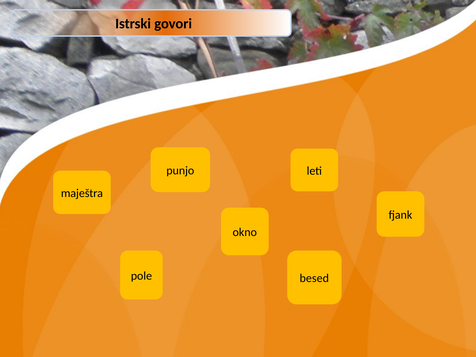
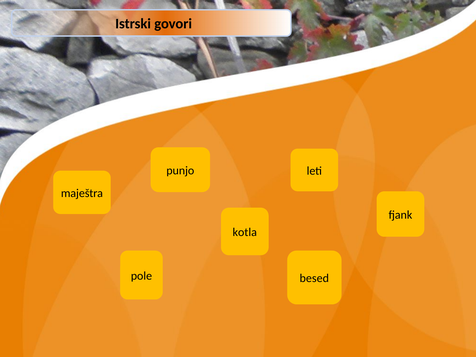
okno: okno -> kotla (245, 232)
